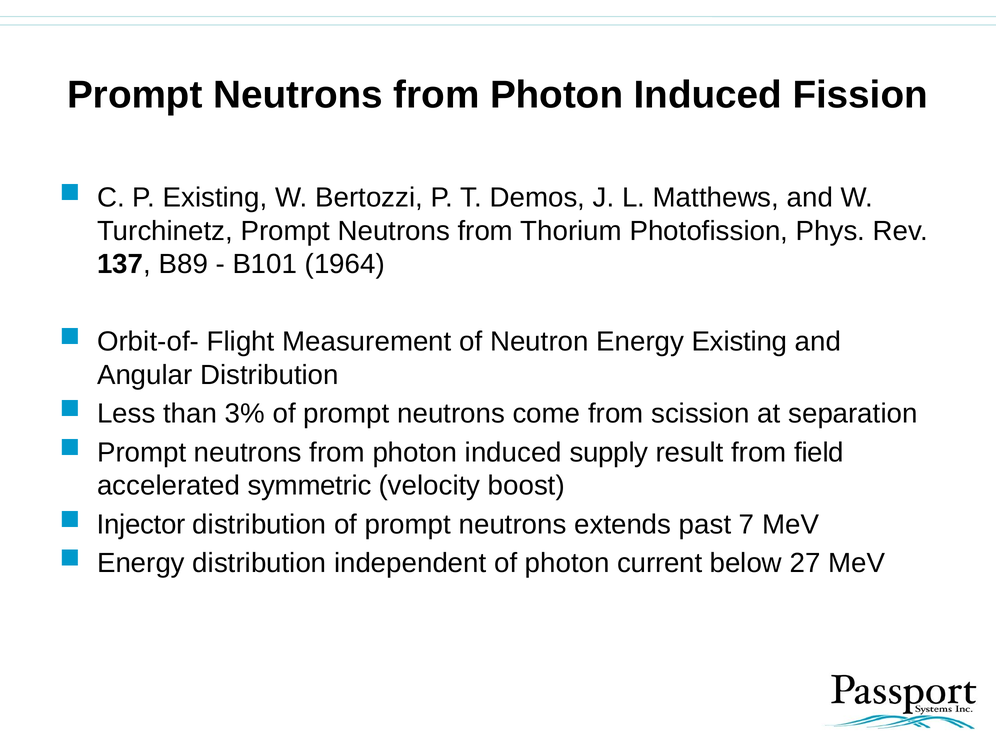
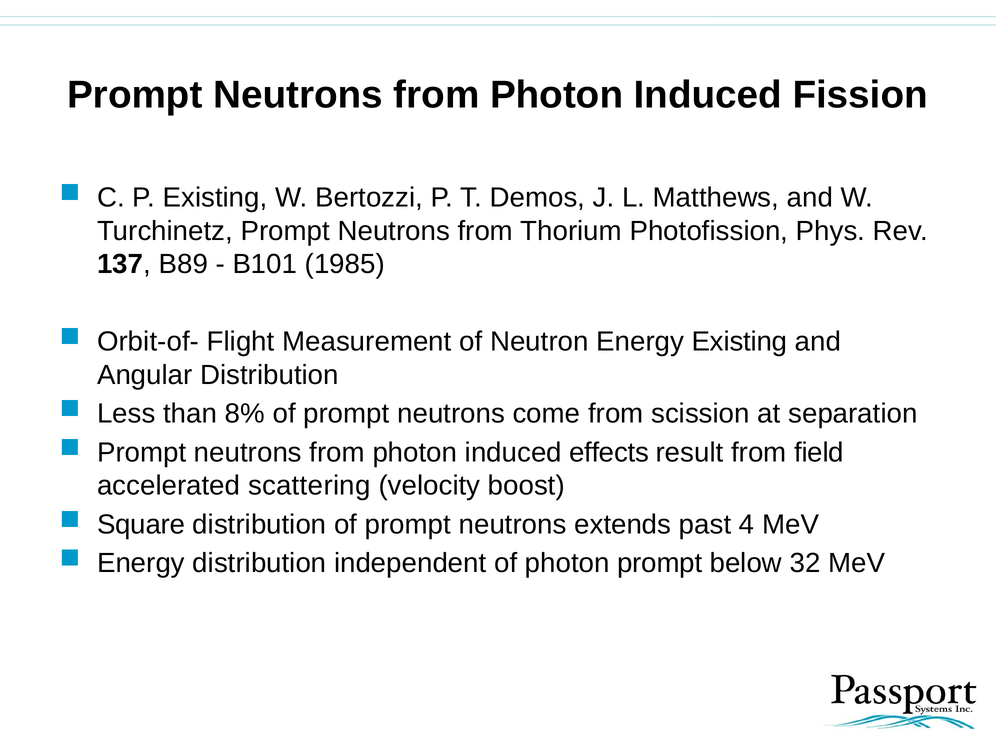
1964: 1964 -> 1985 (345, 264)
3%: 3% -> 8% (245, 414)
supply: supply -> effects (609, 452)
symmetric: symmetric -> scattering (309, 486)
Injector: Injector -> Square (141, 524)
7: 7 -> 4 (747, 524)
photon current: current -> prompt (660, 563)
27: 27 -> 32 (805, 563)
